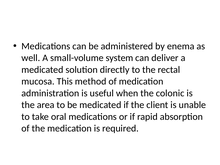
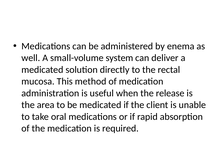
colonic: colonic -> release (170, 93)
